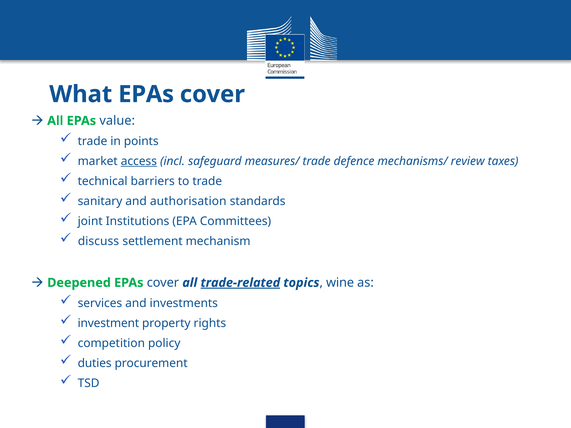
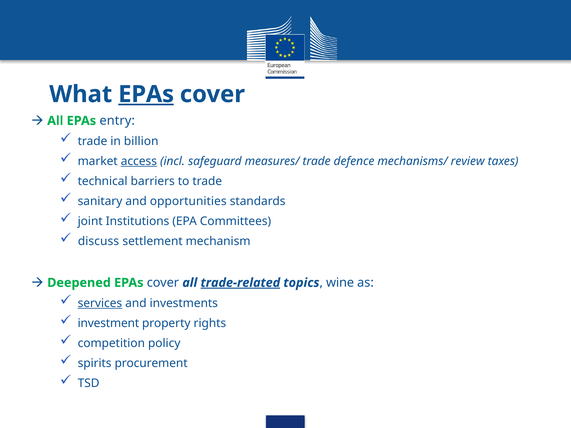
EPAs underline: none -> present (146, 94)
value: value -> entry (117, 121)
points: points -> billion (141, 141)
authorisation: authorisation -> opportunities (188, 201)
services underline: none -> present (100, 303)
duties: duties -> spirits (95, 363)
